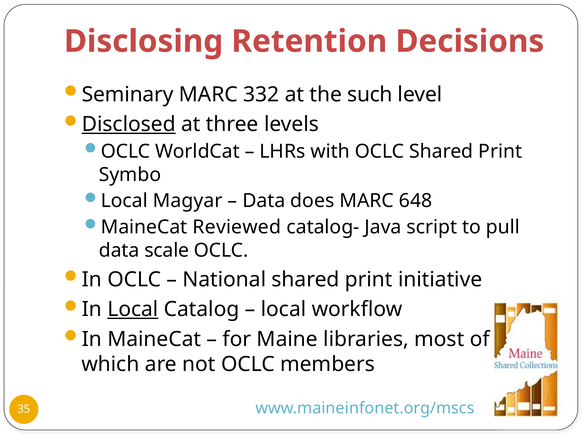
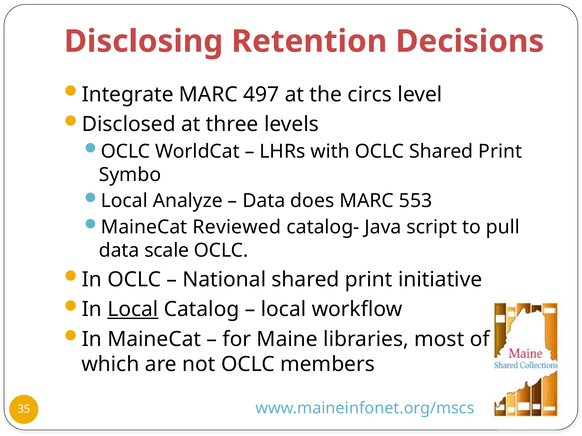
Seminary: Seminary -> Integrate (128, 95)
332: 332 -> 497 (261, 95)
such: such -> circs (370, 95)
Disclosed underline: present -> none (129, 124)
Magyar: Magyar -> Analyze (188, 201)
648: 648 -> 553 (416, 201)
